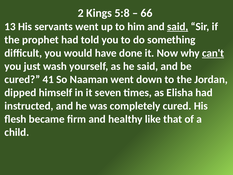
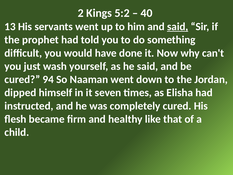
5:8: 5:8 -> 5:2 (122, 13)
66: 66 -> 40 (147, 13)
can't underline: present -> none (213, 53)
41: 41 -> 94 (48, 79)
